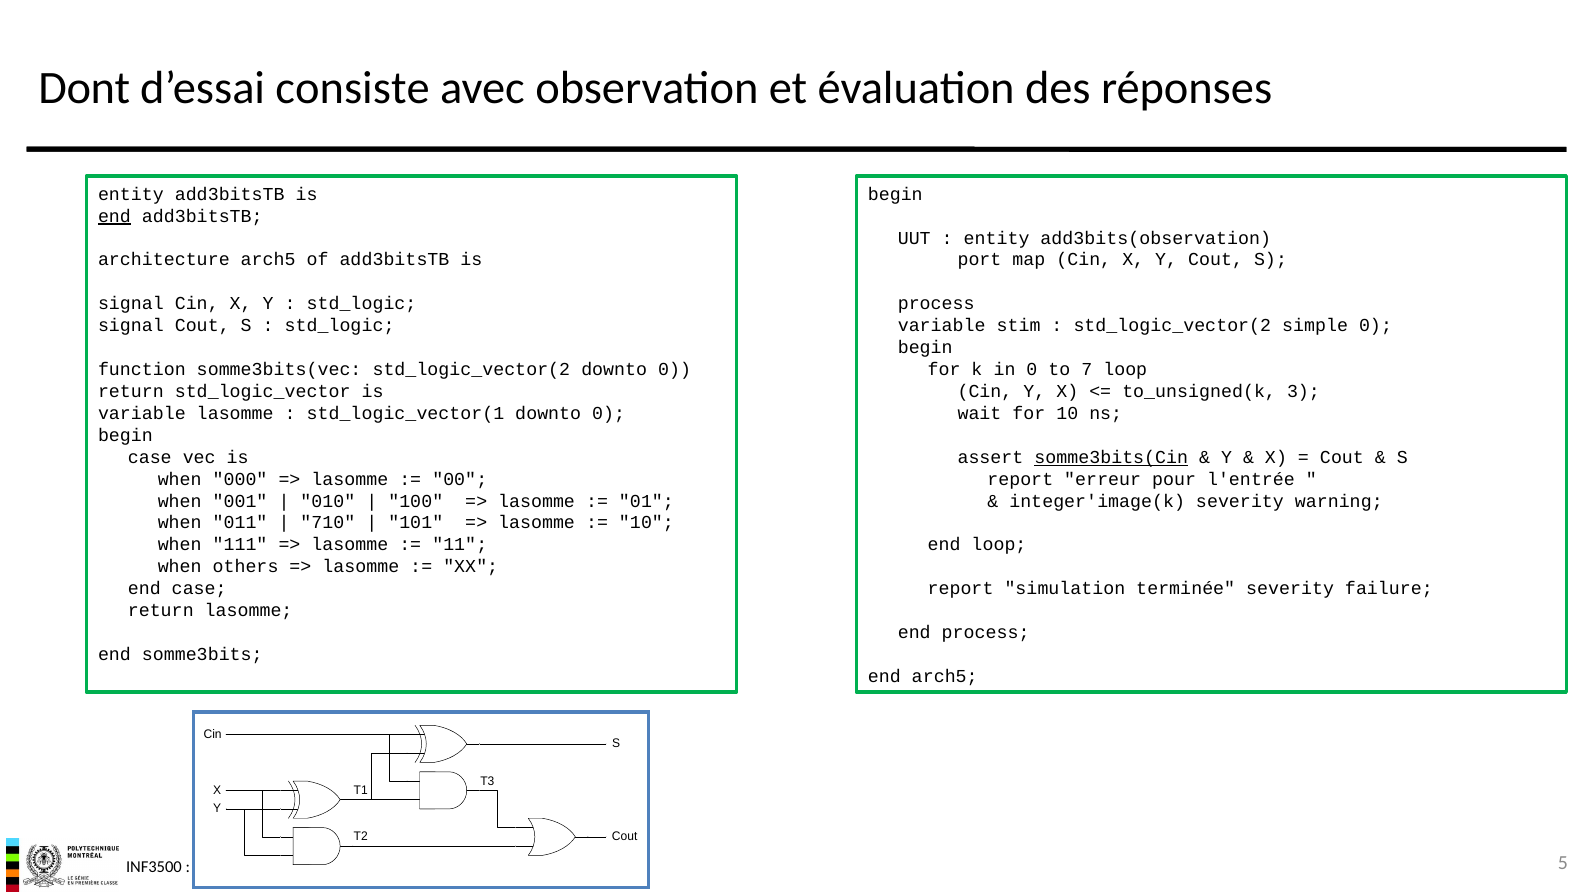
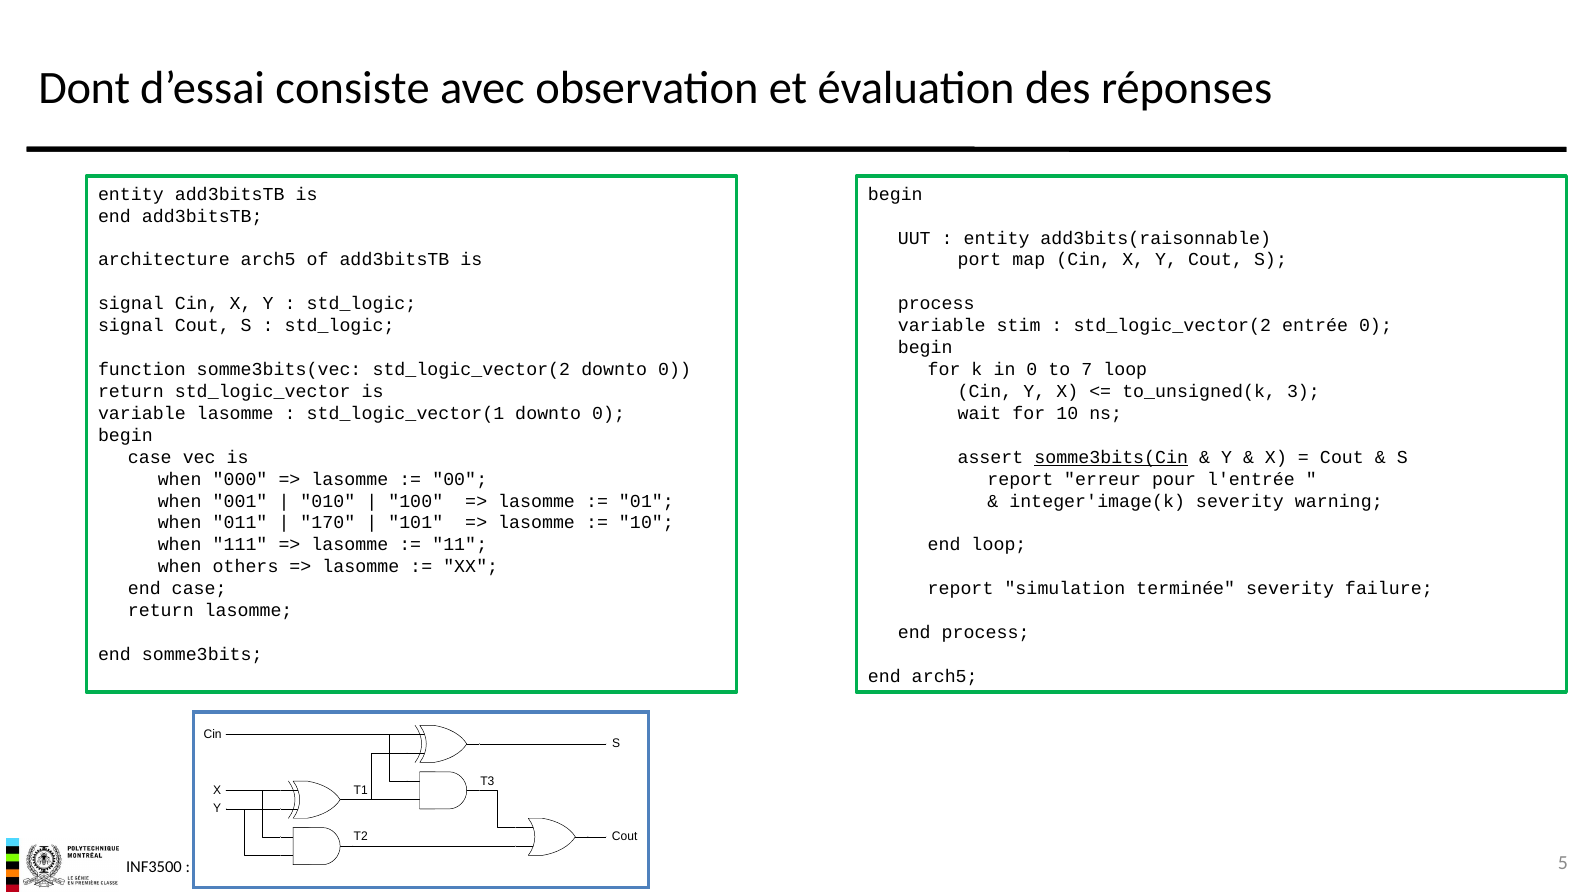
end underline: present -> none (114, 216)
add3bits(observation: add3bits(observation -> add3bits(raisonnable (1156, 238)
simple: simple -> entrée (1315, 326)
710: 710 -> 170 (328, 523)
